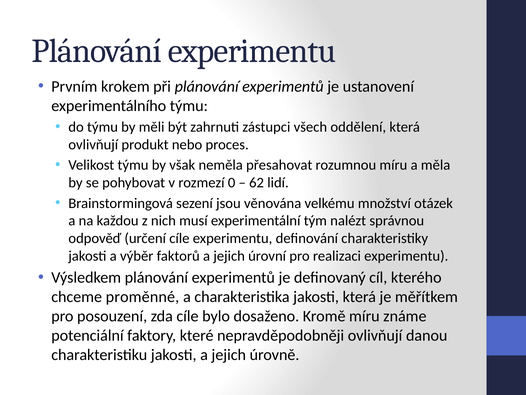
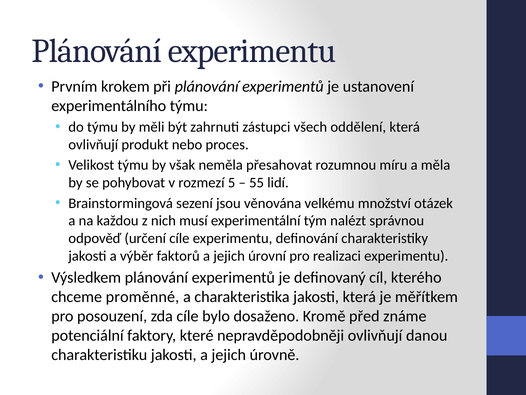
0: 0 -> 5 (232, 182)
62: 62 -> 55 (257, 182)
Kromě míru: míru -> před (364, 316)
